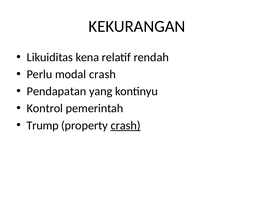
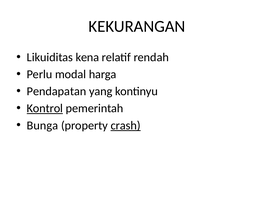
modal crash: crash -> harga (103, 75)
Kontrol underline: none -> present (45, 109)
Trump: Trump -> Bunga (42, 126)
